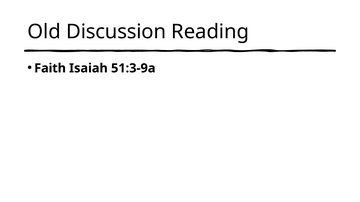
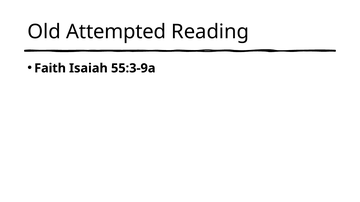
Discussion: Discussion -> Attempted (116, 32)
51:3-9a: 51:3-9a -> 55:3-9a (133, 68)
